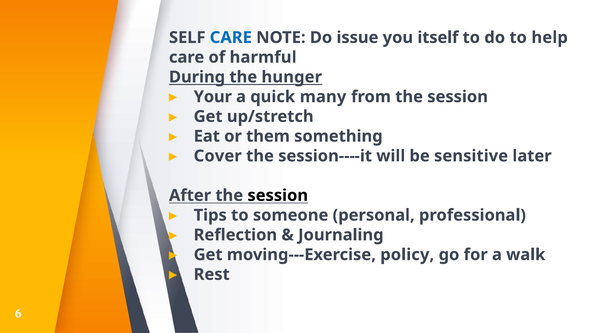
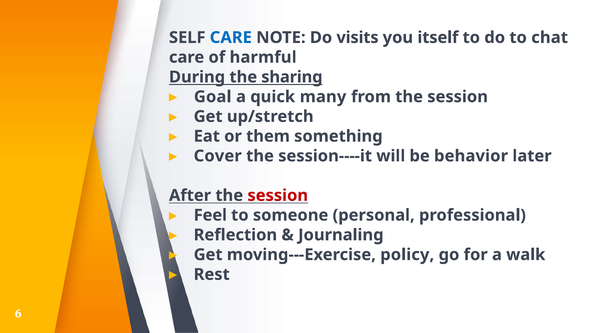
issue: issue -> visits (358, 38)
help: help -> chat (550, 38)
hunger: hunger -> sharing (292, 77)
Your: Your -> Goal (213, 97)
sensitive: sensitive -> behavior (471, 156)
session colour: black -> red (278, 196)
Tips: Tips -> Feel (210, 216)
